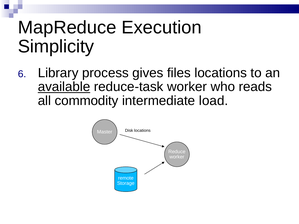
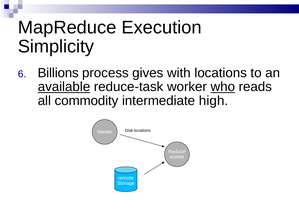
Library: Library -> Billions (58, 73)
files: files -> with (179, 73)
who underline: none -> present (223, 87)
load: load -> high (214, 101)
